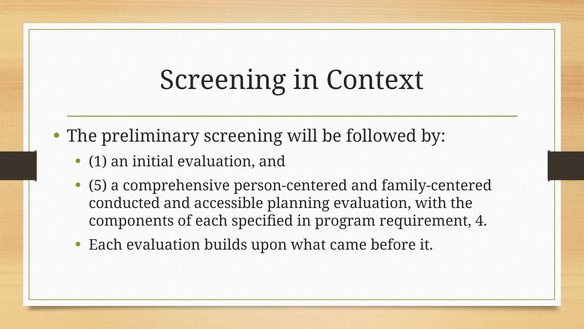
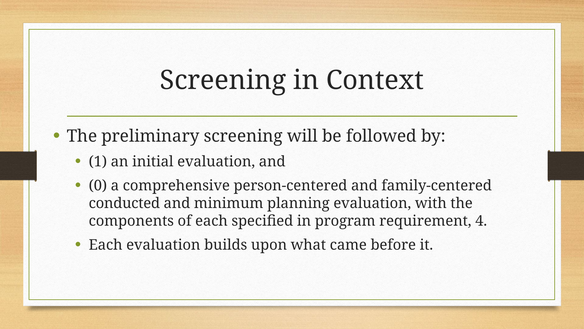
5: 5 -> 0 (98, 186)
accessible: accessible -> minimum (229, 203)
